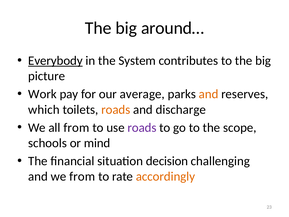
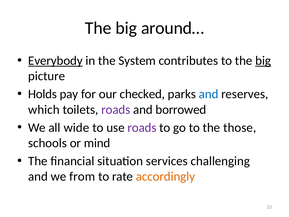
big underline: none -> present (263, 61)
Work: Work -> Holds (43, 94)
average: average -> checked (142, 94)
and colour: orange -> blue (209, 94)
roads colour: orange -> purple (116, 109)
discharge: discharge -> borrowed (181, 109)
all from: from -> wide (76, 127)
scope: scope -> those (240, 127)
decision: decision -> services (167, 161)
